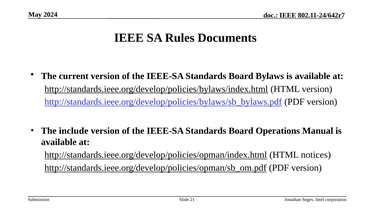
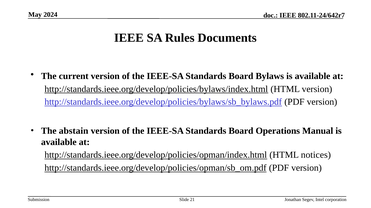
include: include -> abstain (74, 131)
